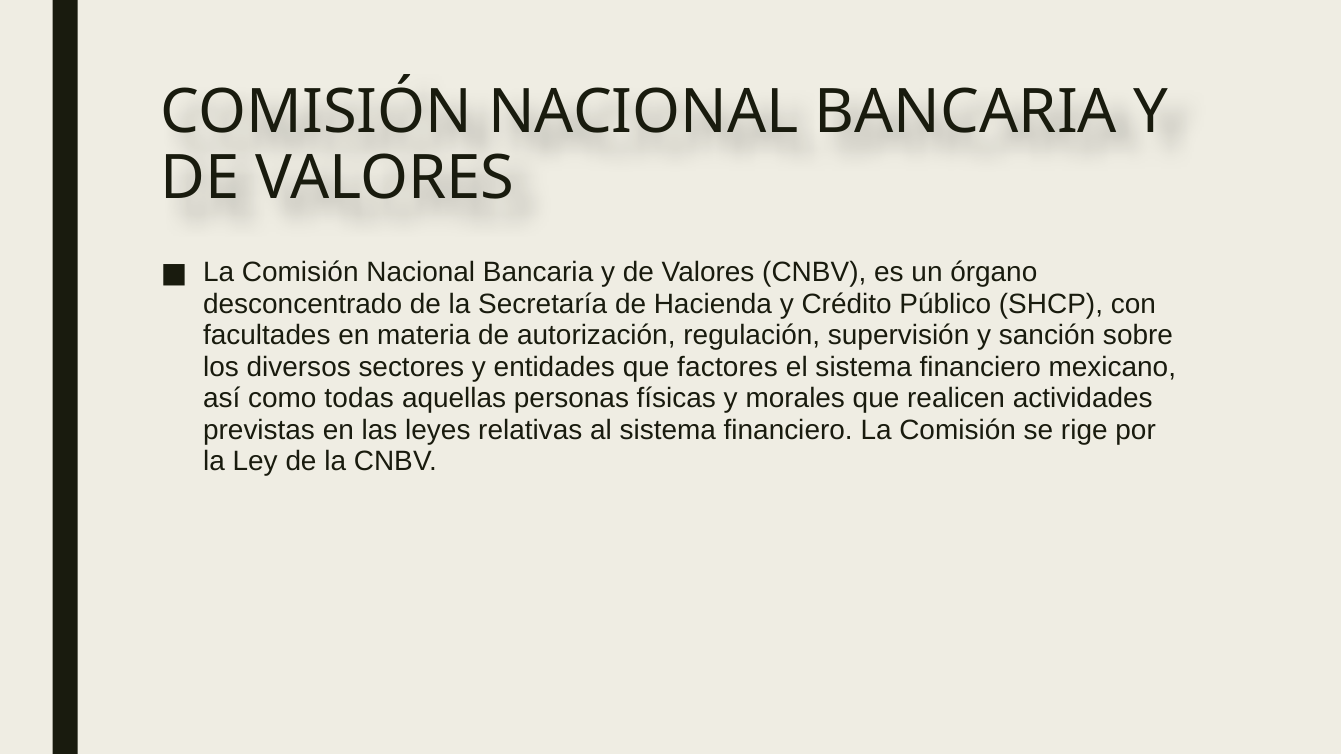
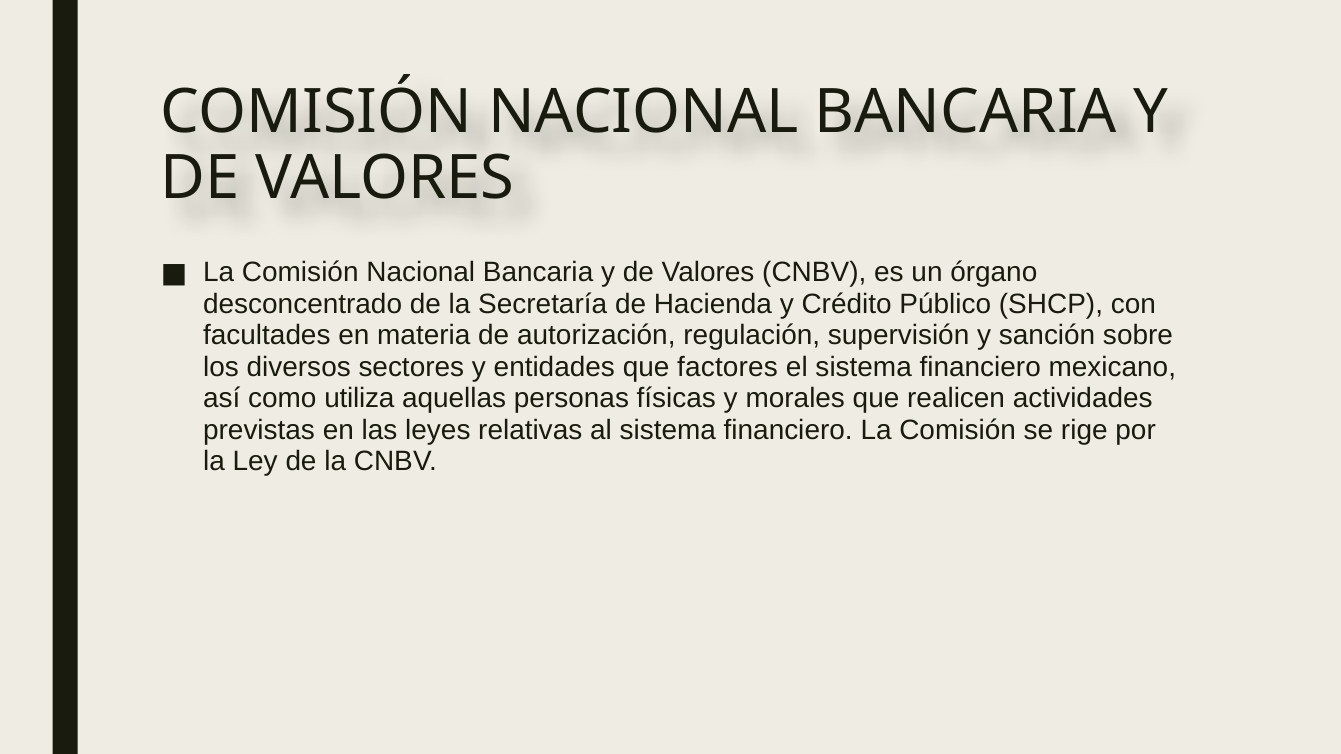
todas: todas -> utiliza (359, 399)
